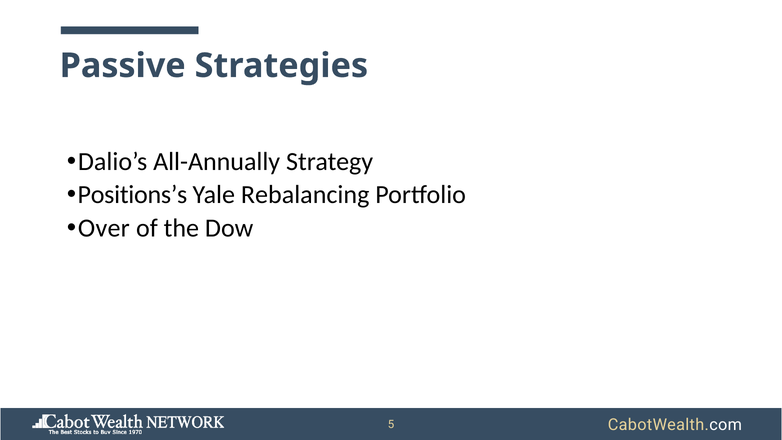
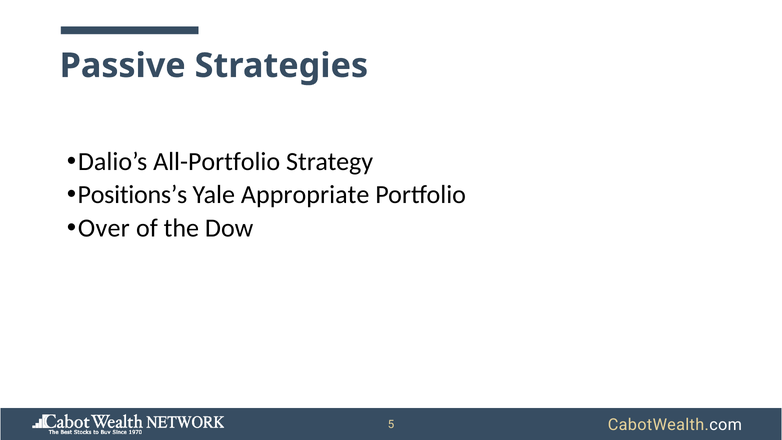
All-Annually: All-Annually -> All-Portfolio (217, 162)
Rebalancing: Rebalancing -> Appropriate (305, 195)
